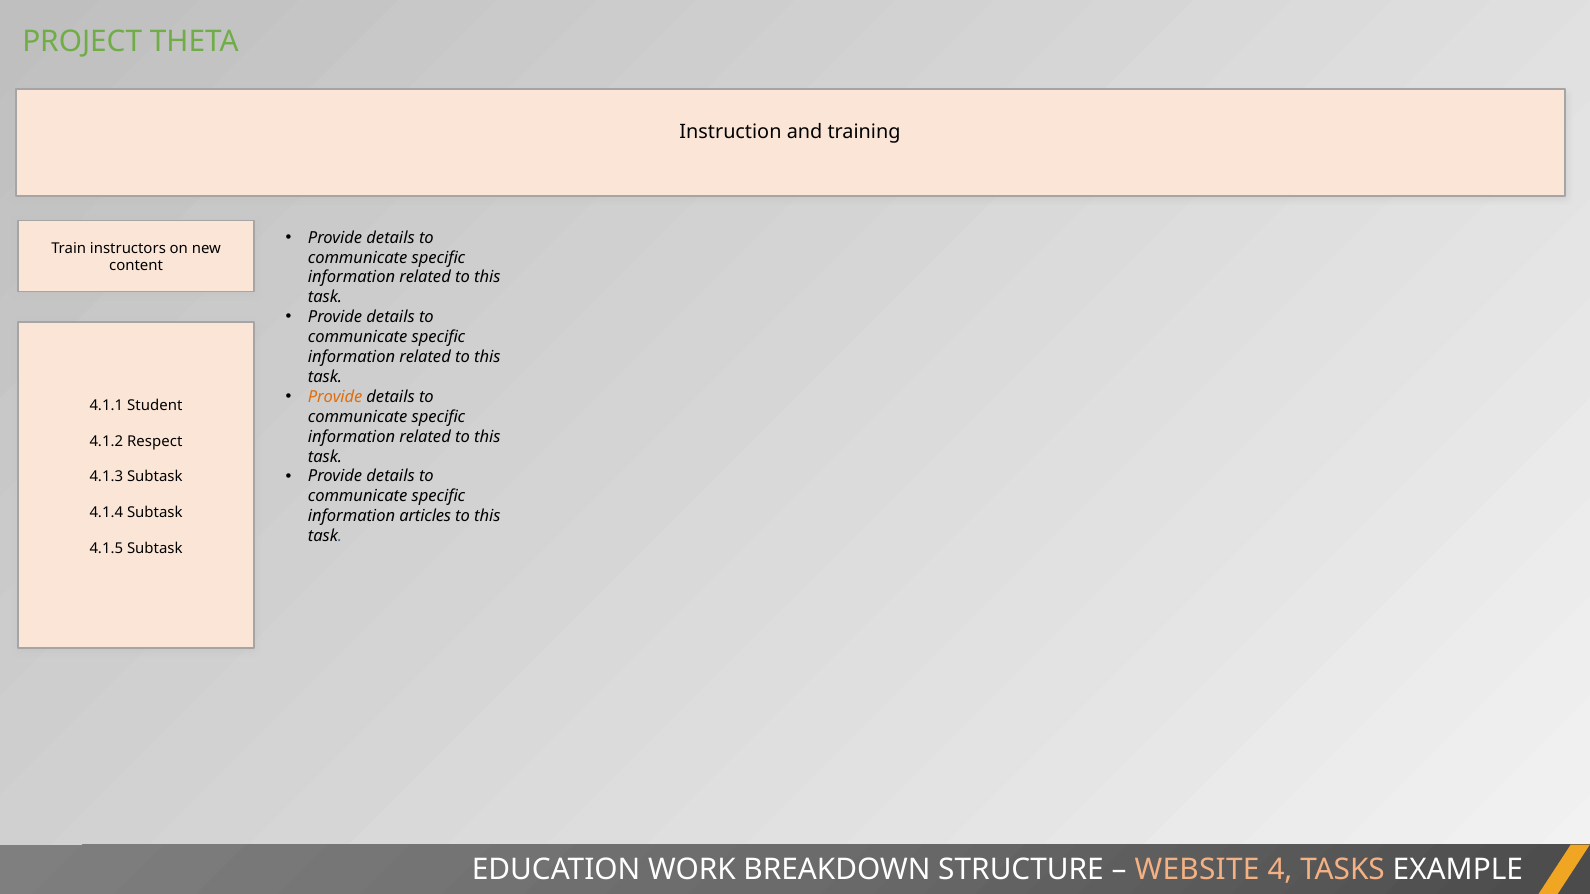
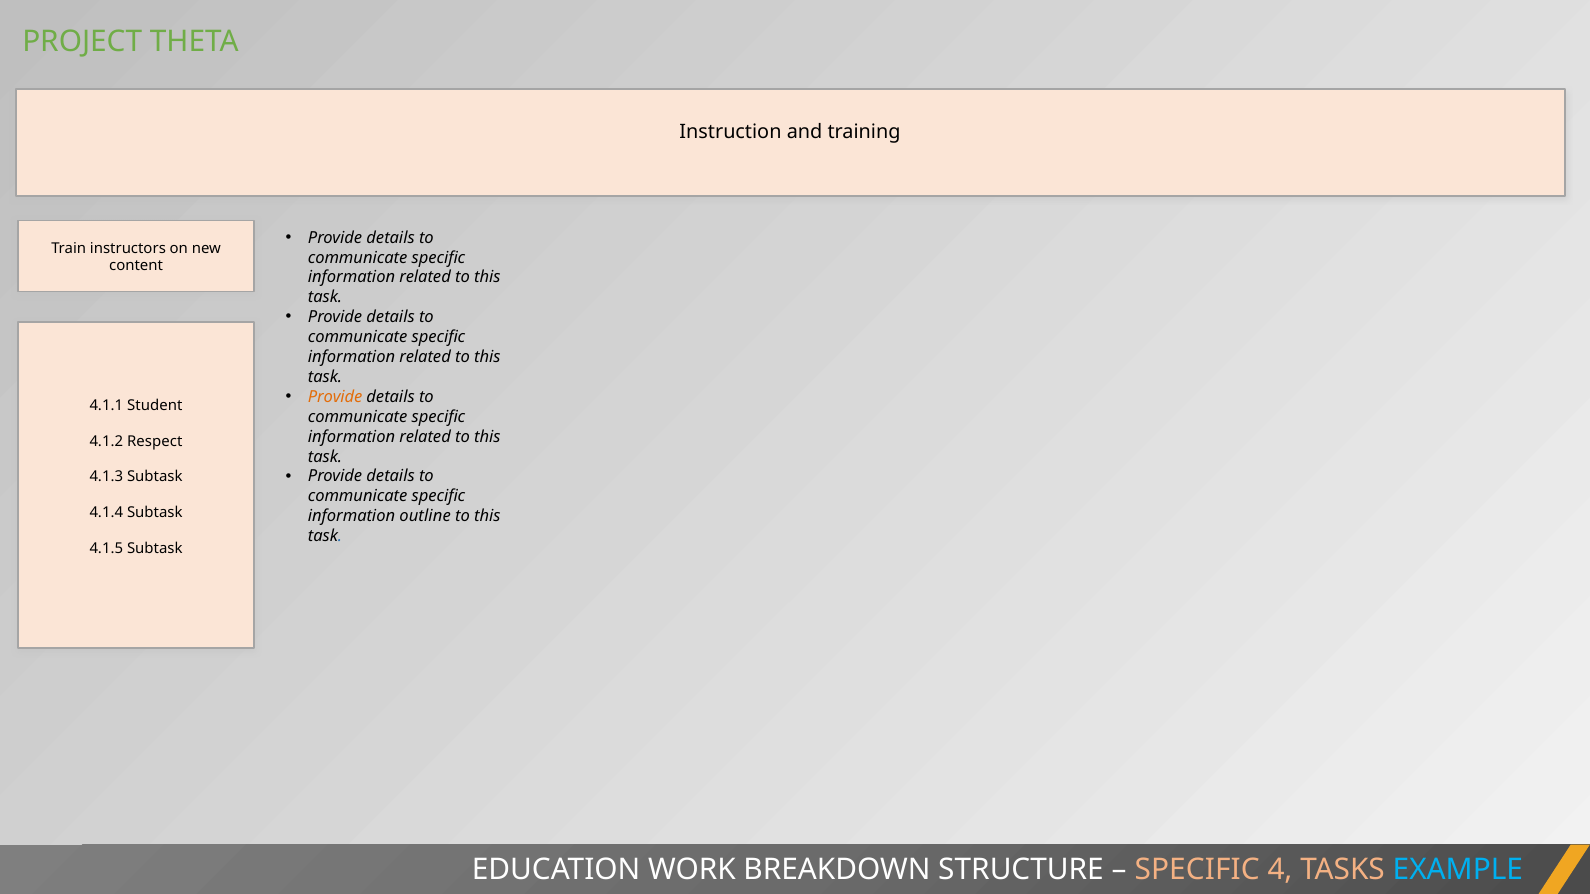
articles: articles -> outline (425, 517)
WEBSITE: WEBSITE -> SPECIFIC (1197, 870)
EXAMPLE colour: white -> light blue (1458, 870)
